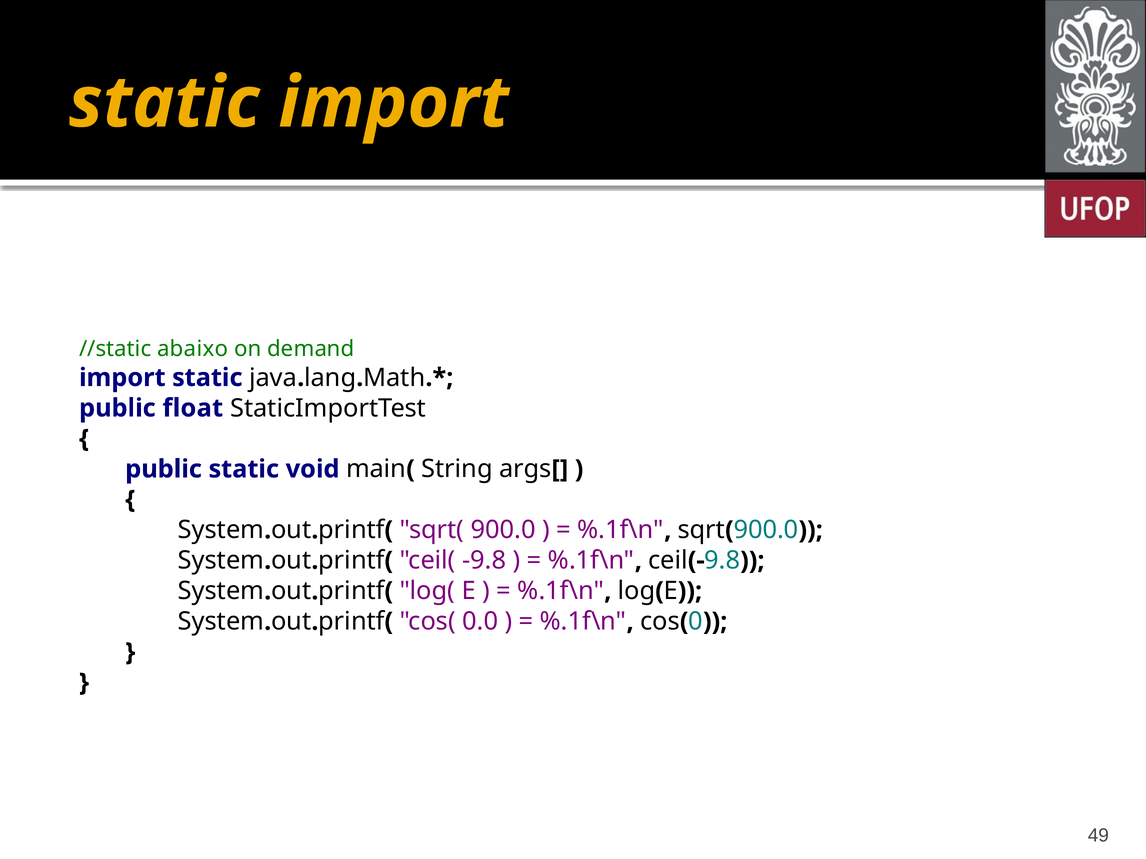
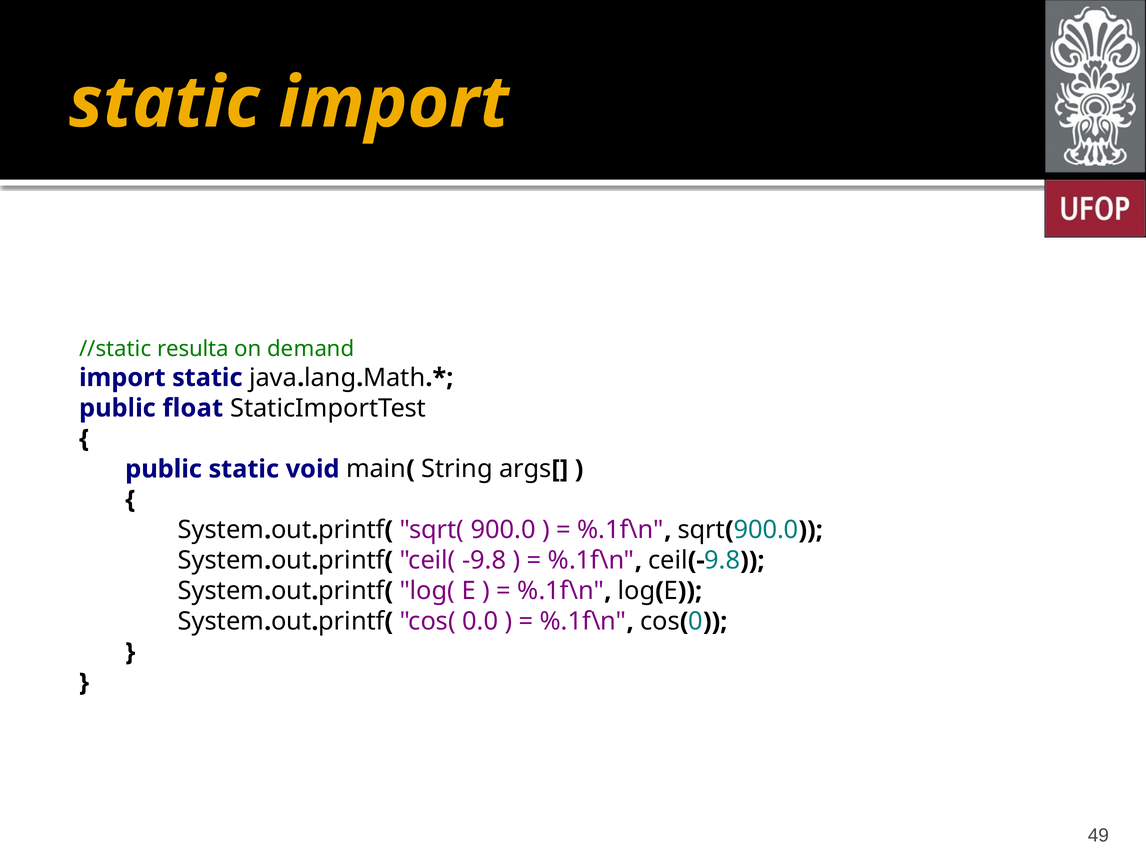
abaixo: abaixo -> resulta (193, 349)
